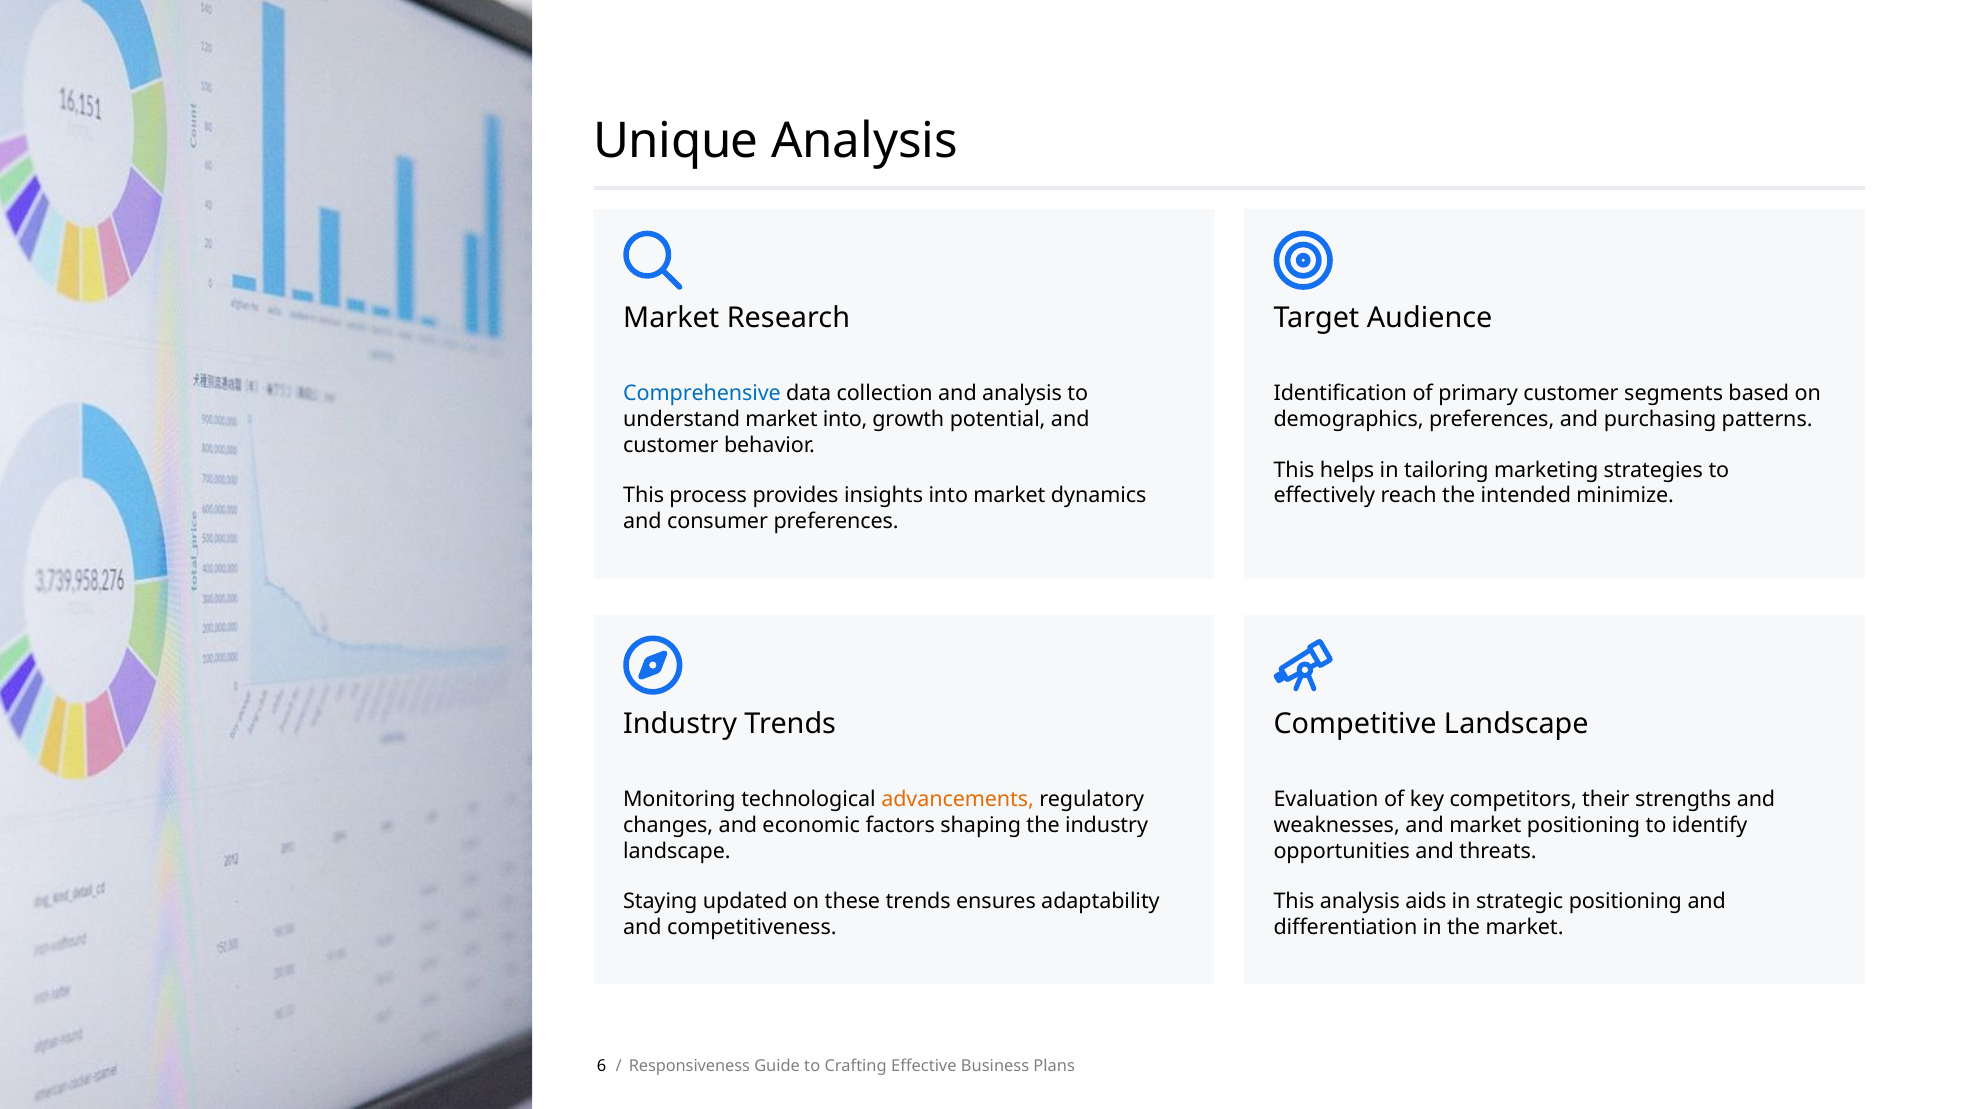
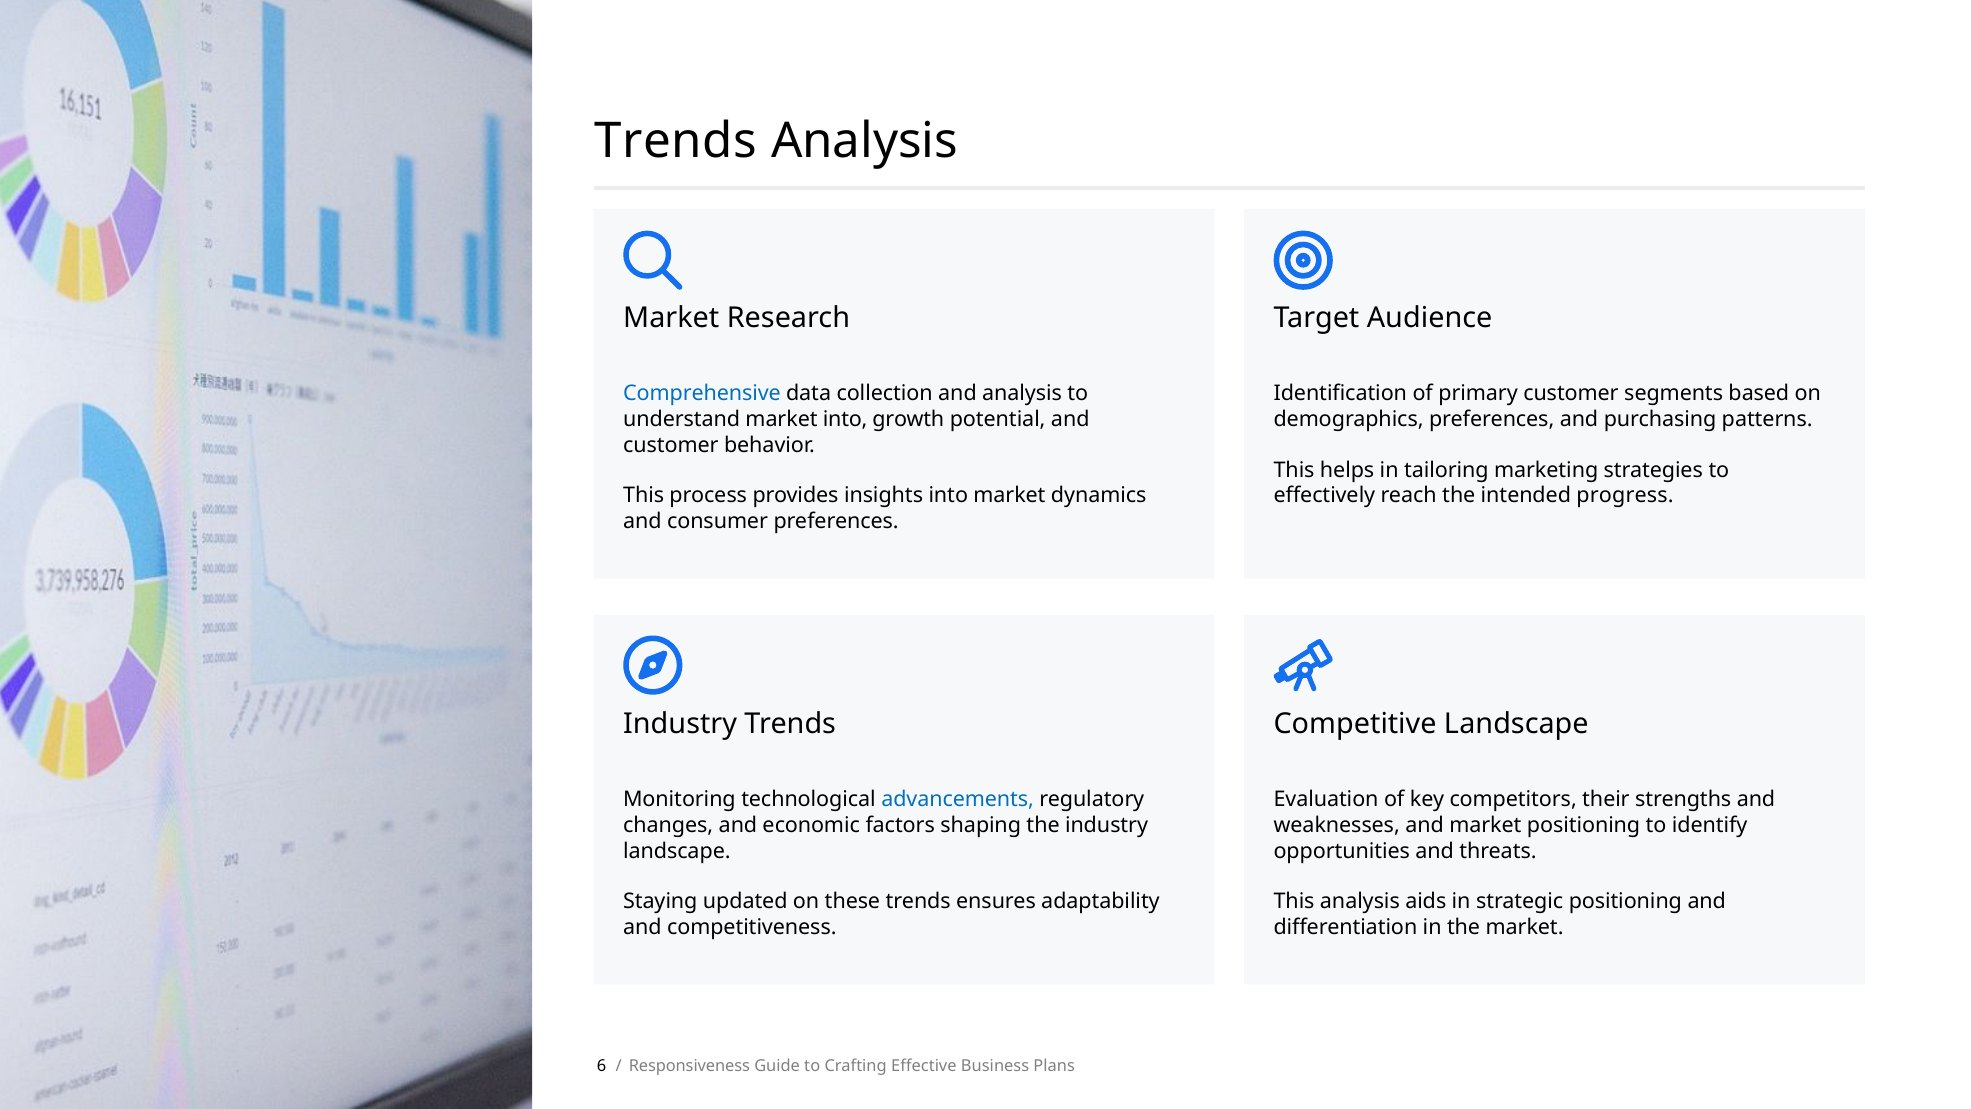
Unique: Unique -> Trends (676, 141)
minimize: minimize -> progress (1625, 496)
advancements colour: orange -> blue (958, 799)
